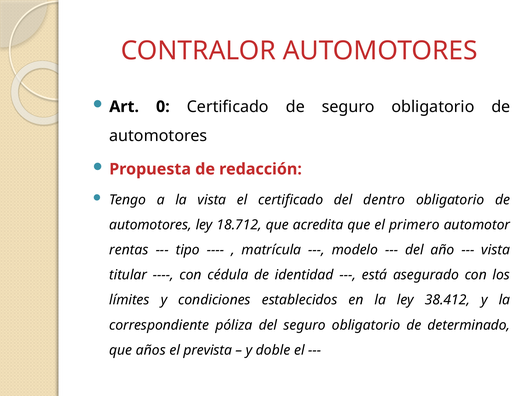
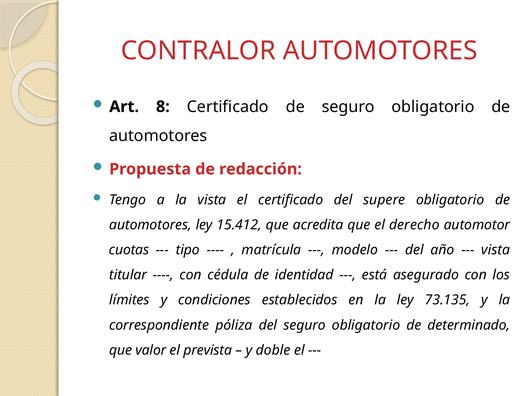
0: 0 -> 8 (163, 107)
dentro: dentro -> supere (384, 200)
18.712: 18.712 -> 15.412 (239, 225)
primero: primero -> derecho (414, 225)
rentas: rentas -> cuotas (129, 250)
38.412: 38.412 -> 73.135 (447, 300)
años: años -> valor (151, 350)
